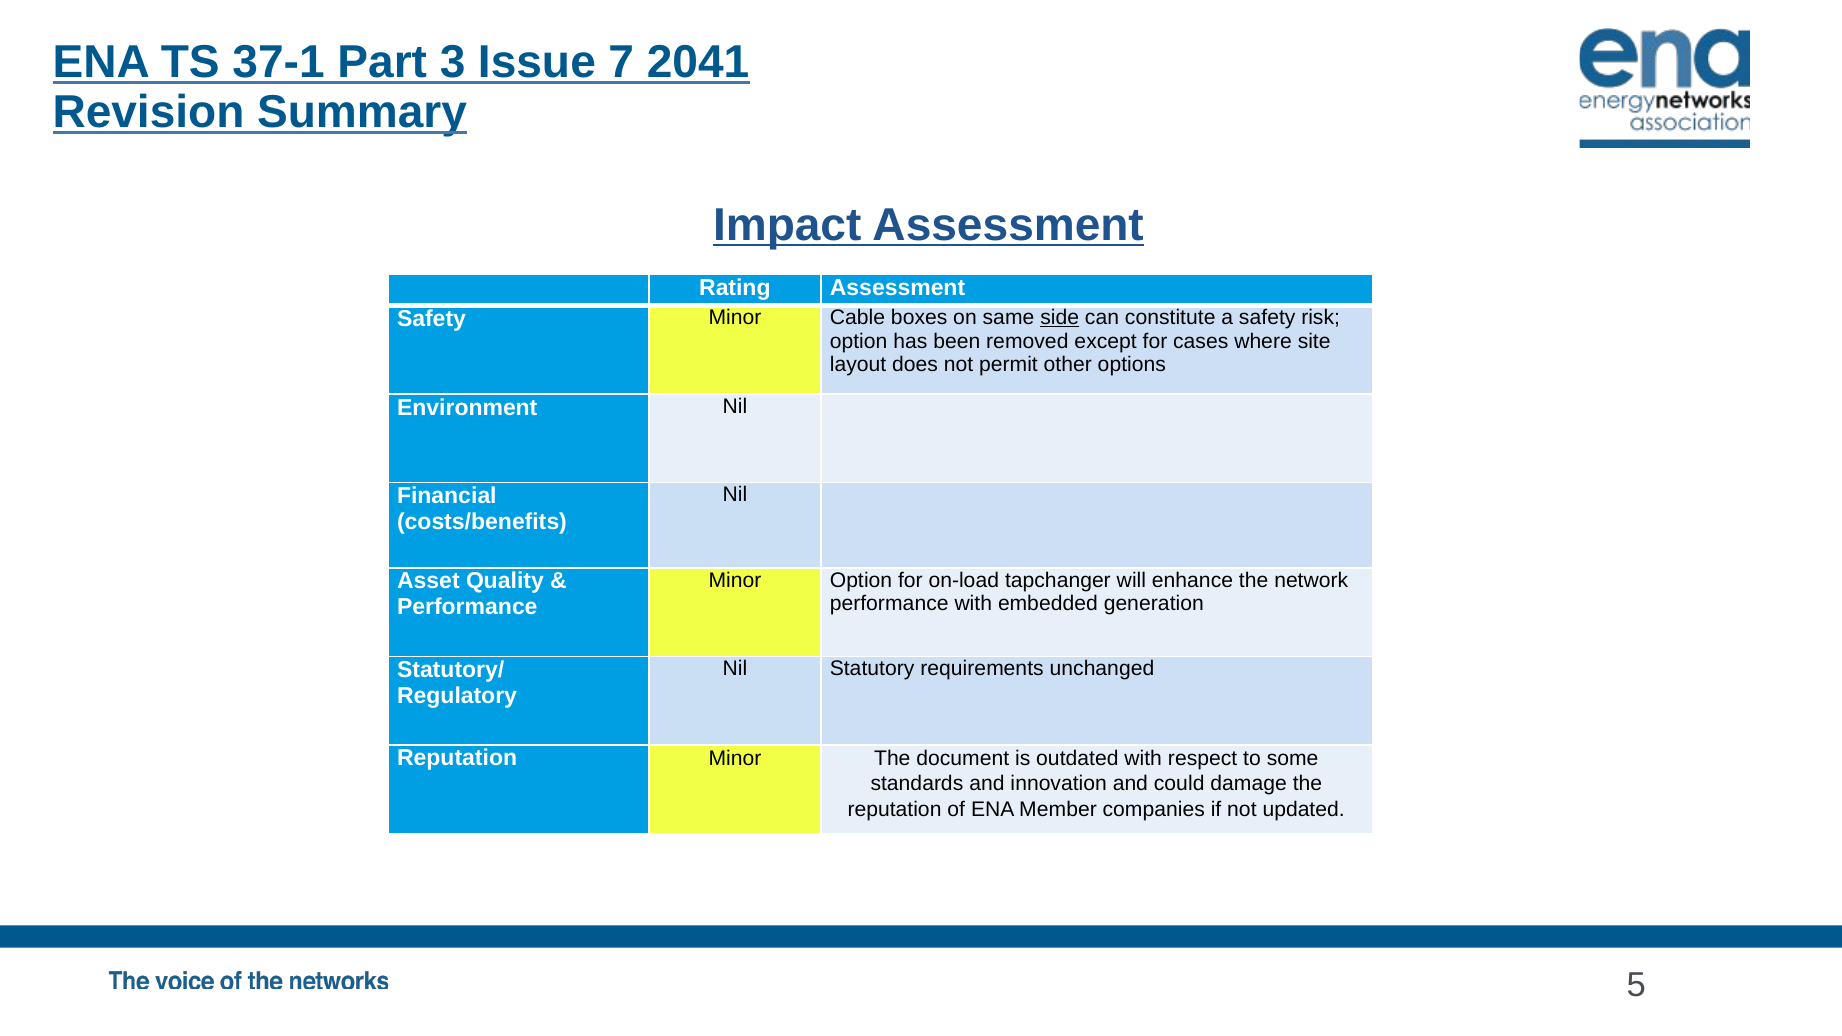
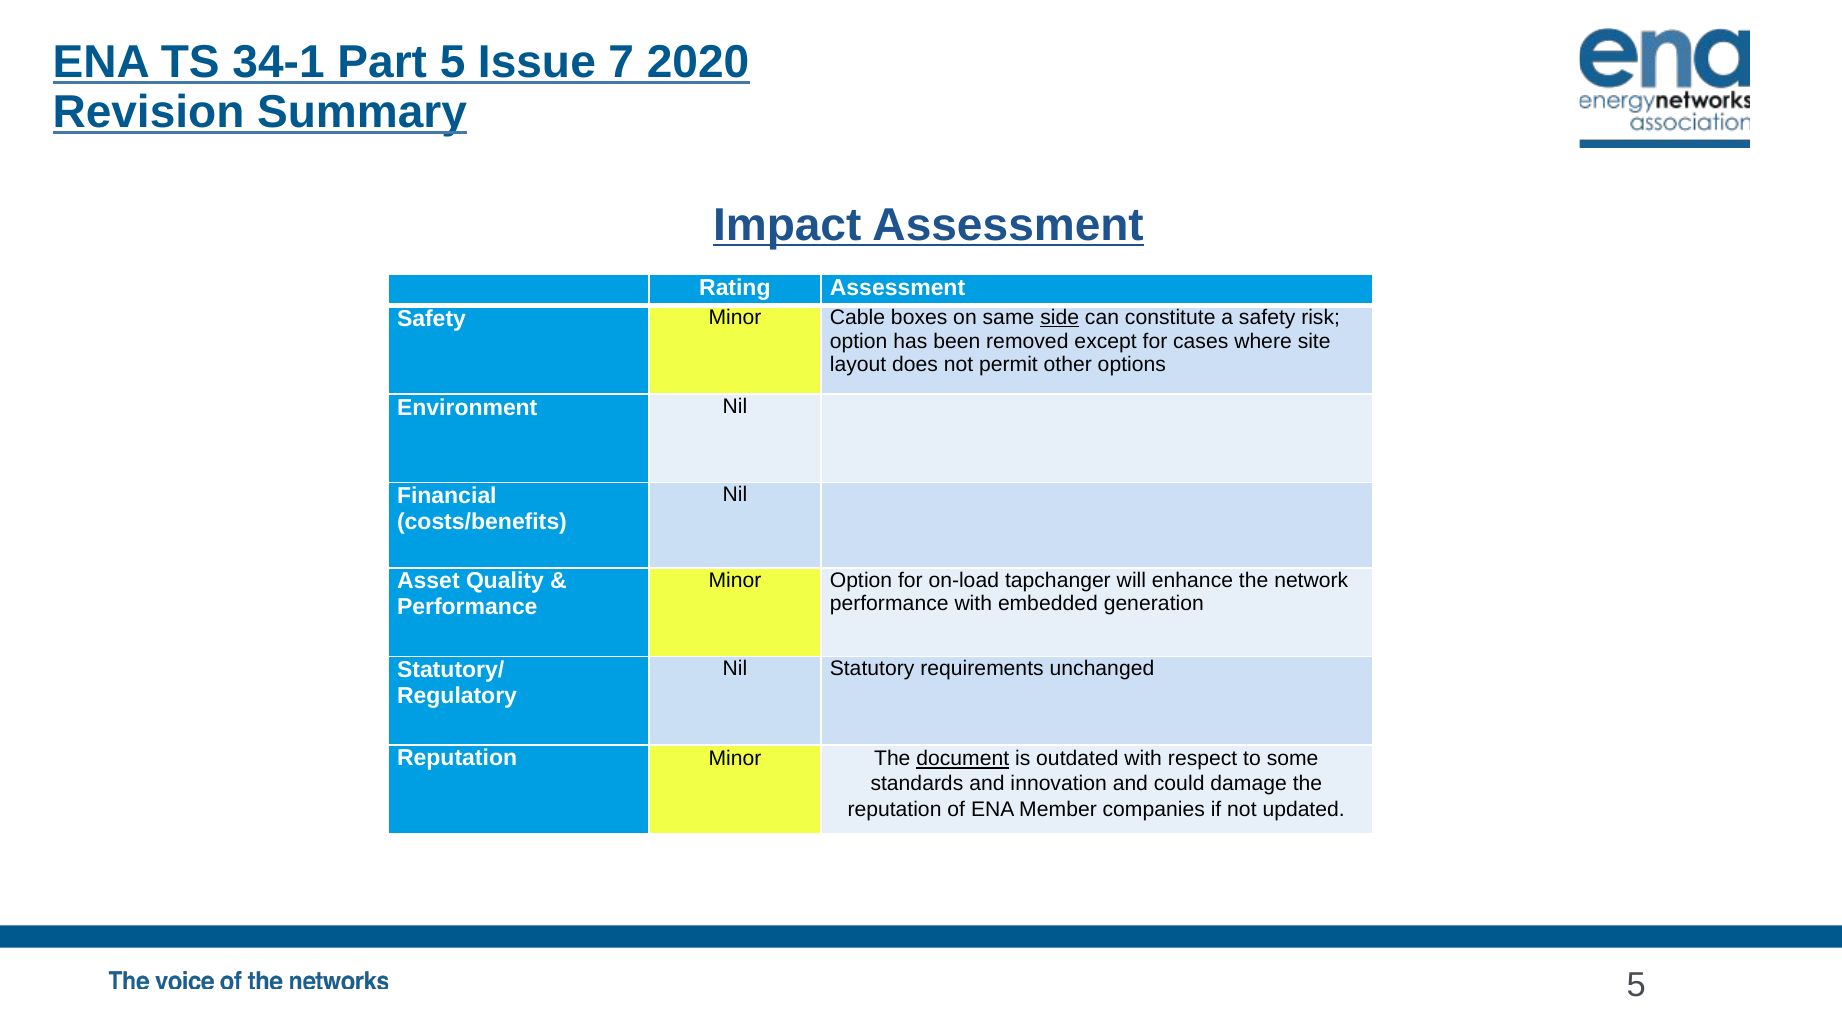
37-1: 37-1 -> 34-1 (279, 62)
Part 3: 3 -> 5 (453, 62)
2041: 2041 -> 2020 (698, 62)
document underline: none -> present (963, 759)
